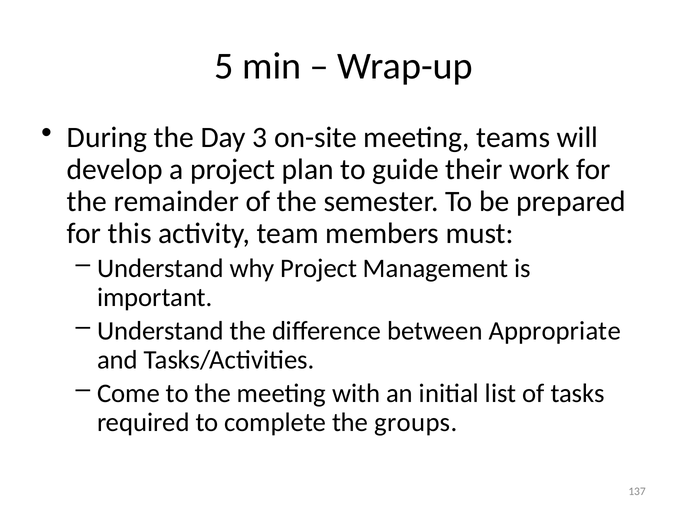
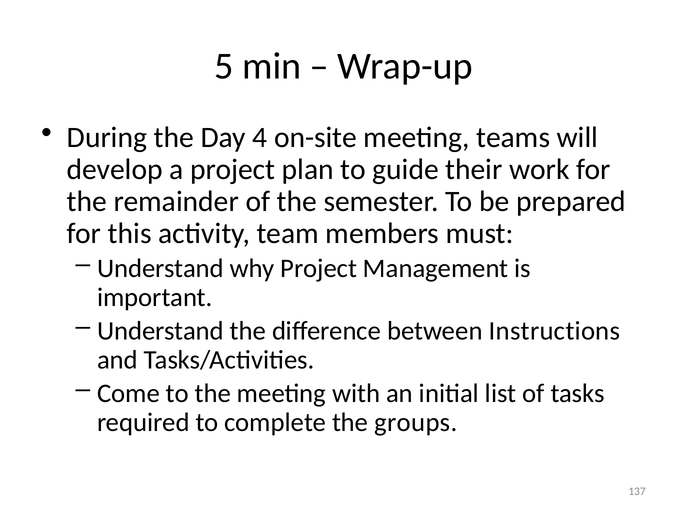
3: 3 -> 4 (260, 138)
Appropriate: Appropriate -> Instructions (555, 331)
